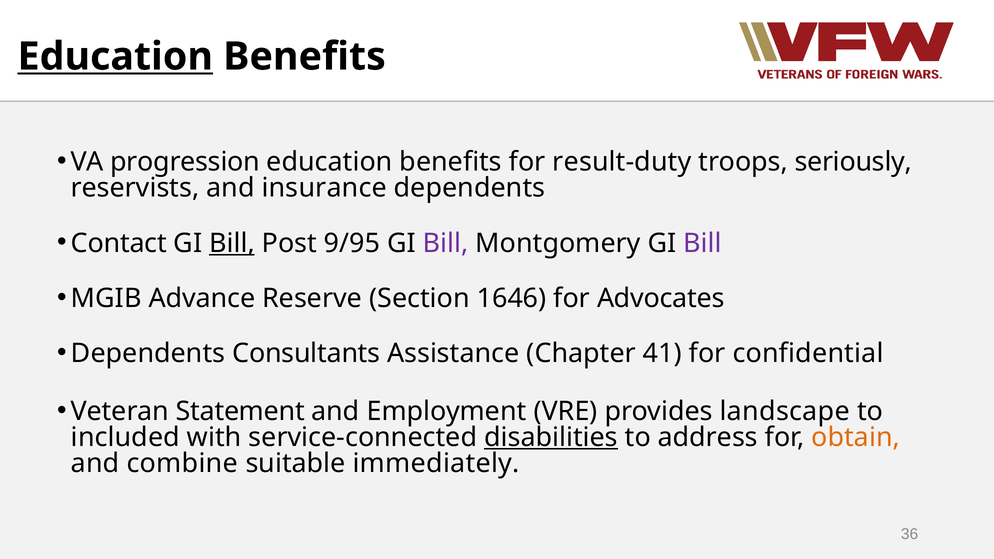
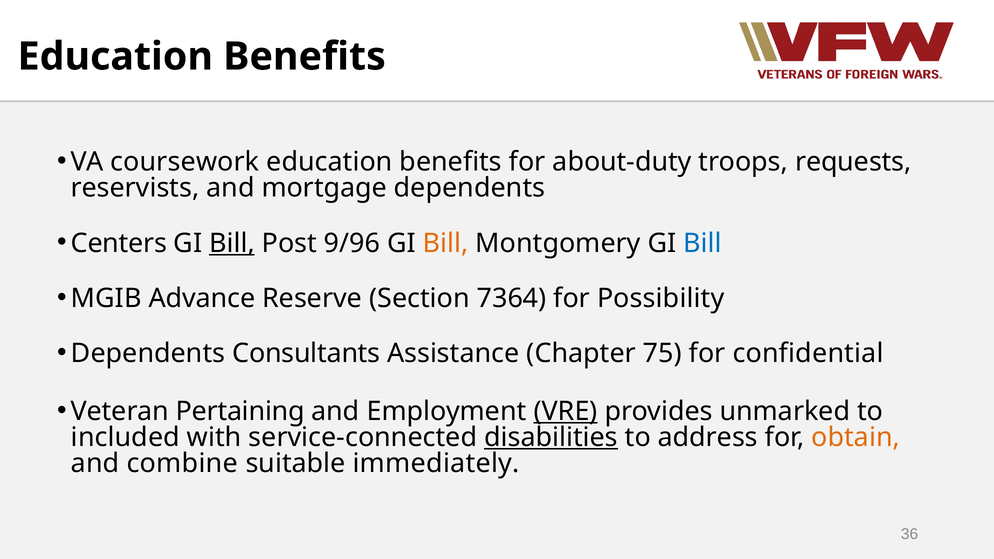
Education underline: present -> none (115, 57)
progression: progression -> coursework (185, 162)
result-duty: result-duty -> about-duty (622, 162)
seriously: seriously -> requests (853, 162)
insurance: insurance -> mortgage (324, 188)
Contact: Contact -> Centers (119, 243)
9/95: 9/95 -> 9/96 (352, 243)
Bill colour: purple -> orange (446, 243)
Bill colour: purple -> blue (703, 243)
1646: 1646 -> 7364 (512, 298)
Advocates: Advocates -> Possibility (661, 298)
41: 41 -> 75 (662, 354)
Statement: Statement -> Pertaining (240, 411)
VRE underline: none -> present (566, 411)
landscape: landscape -> unmarked (785, 411)
